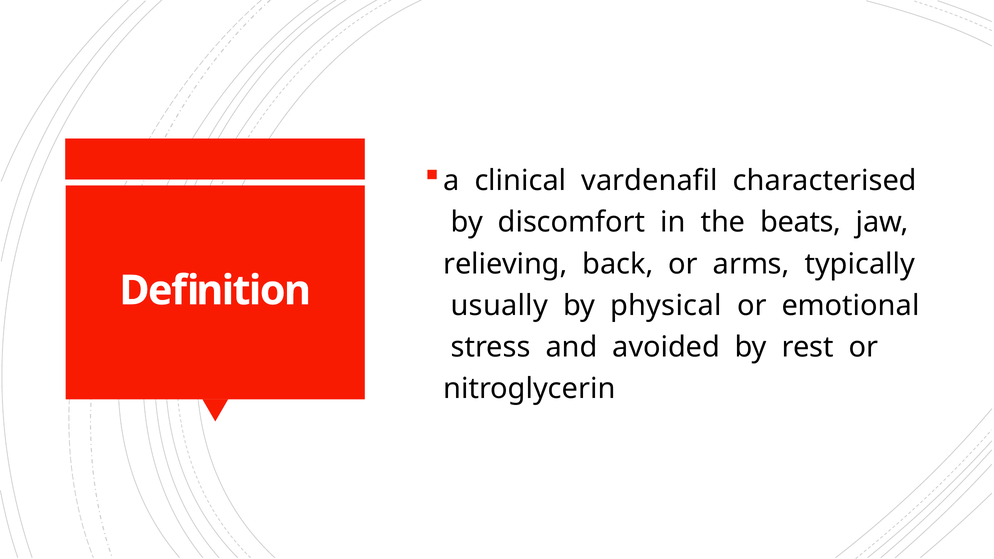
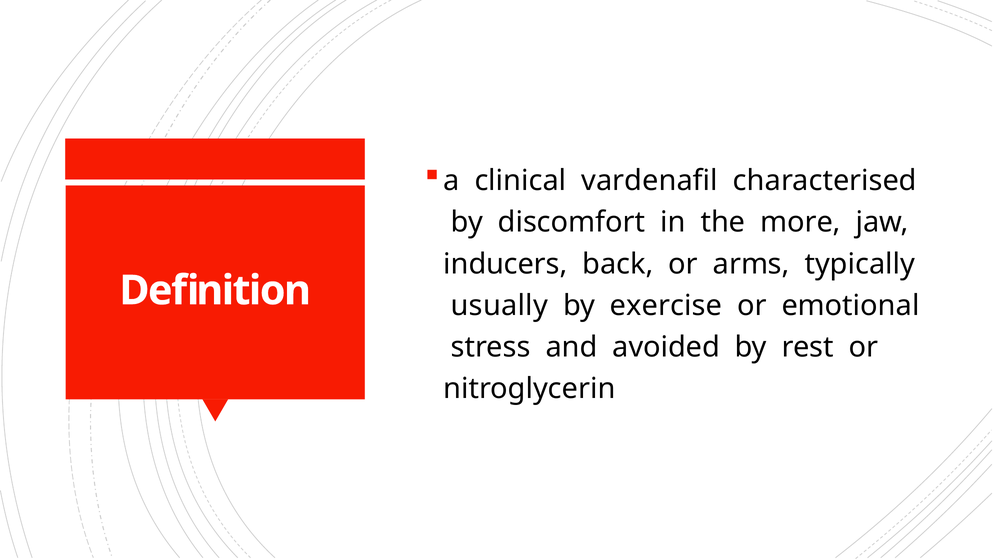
beats: beats -> more (800, 222)
relieving: relieving -> inducers (505, 264)
physical: physical -> exercise (666, 306)
